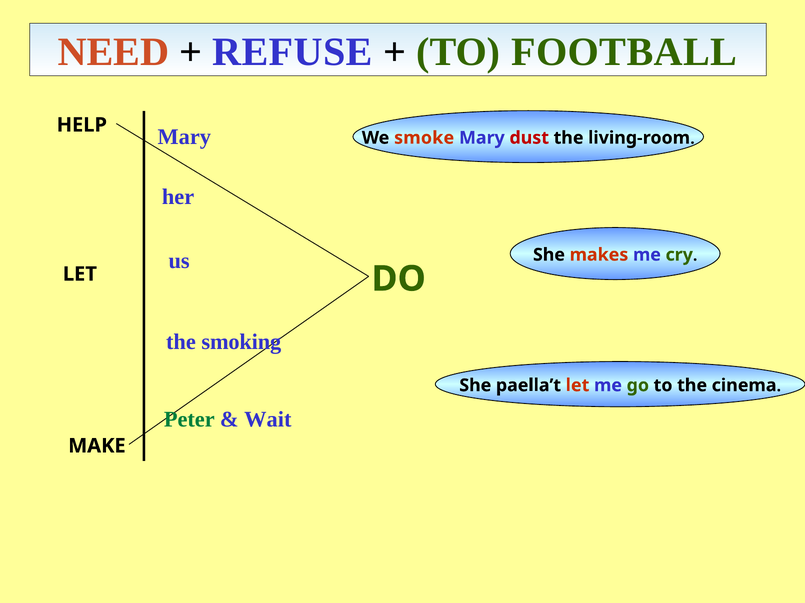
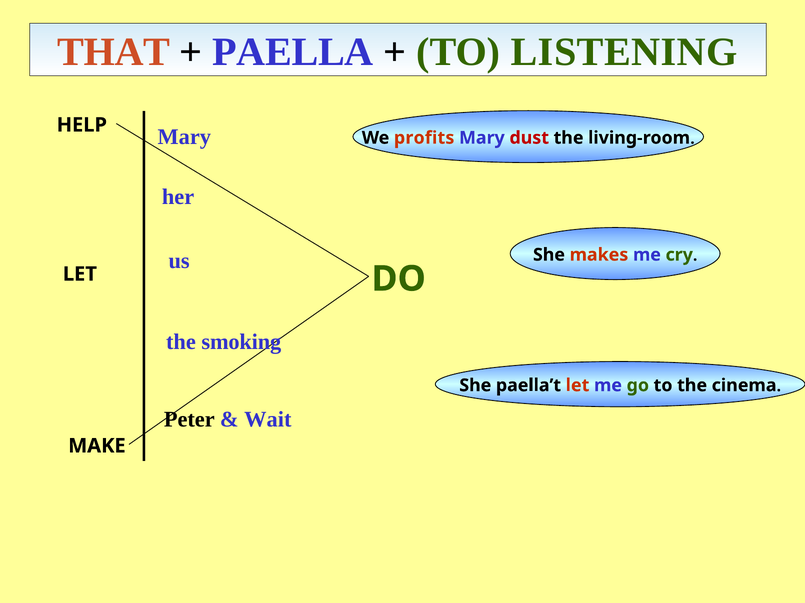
NEED: NEED -> THAT (114, 52)
REFUSE: REFUSE -> PAELLA (293, 52)
FOOTBALL: FOOTBALL -> LISTENING (624, 52)
smoke: smoke -> profits (424, 138)
Peter colour: green -> black (189, 420)
